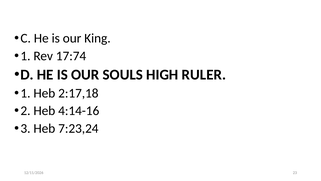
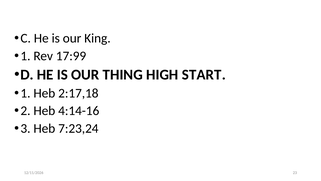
17:74: 17:74 -> 17:99 (71, 56)
SOULS: SOULS -> THING (123, 74)
RULER: RULER -> START (204, 74)
